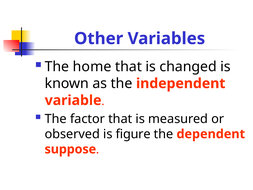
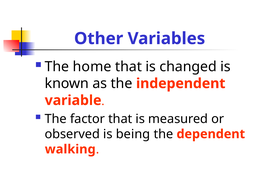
figure: figure -> being (133, 134)
suppose: suppose -> walking (70, 149)
